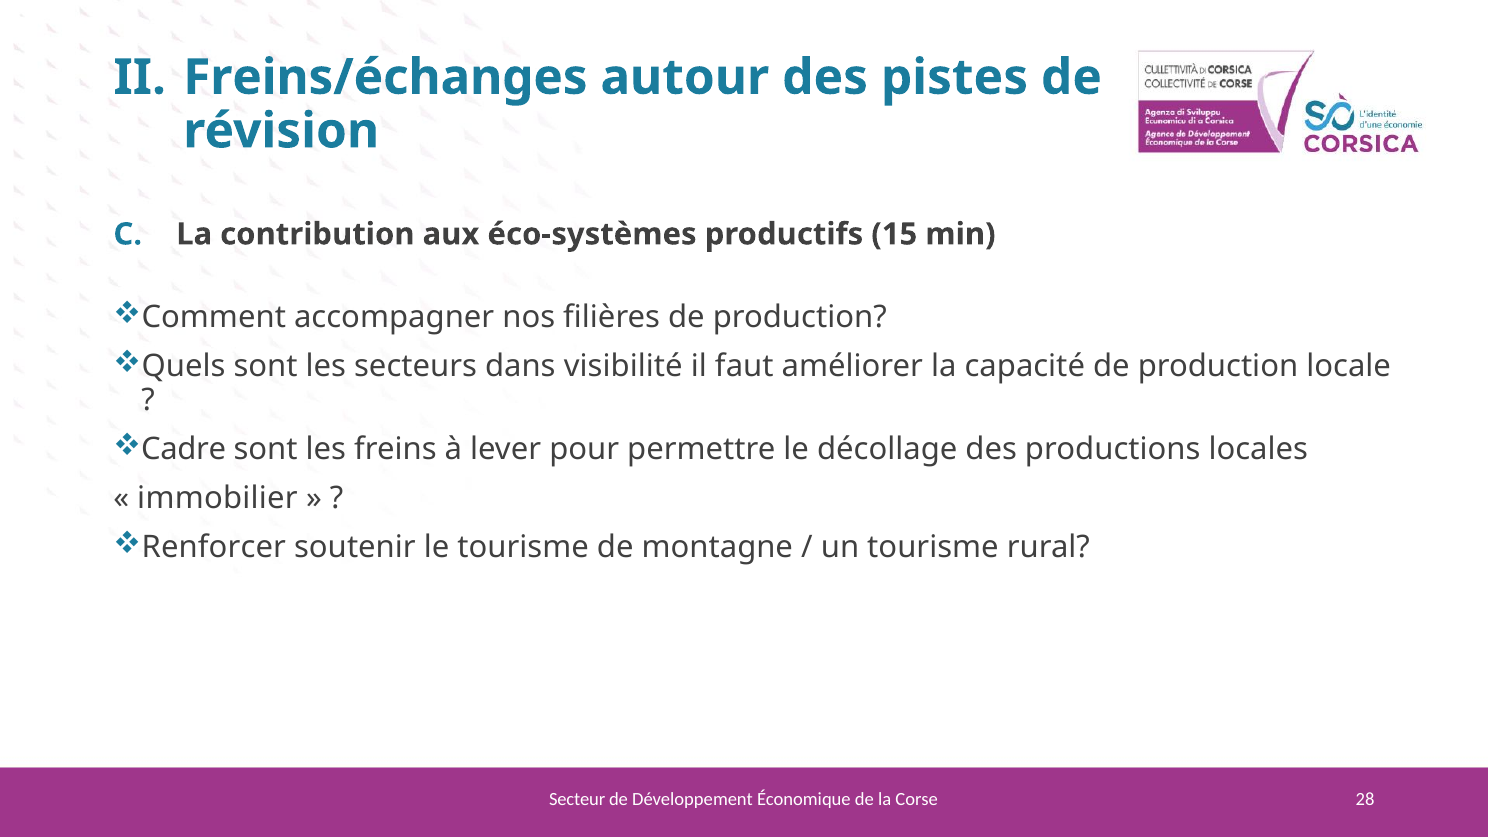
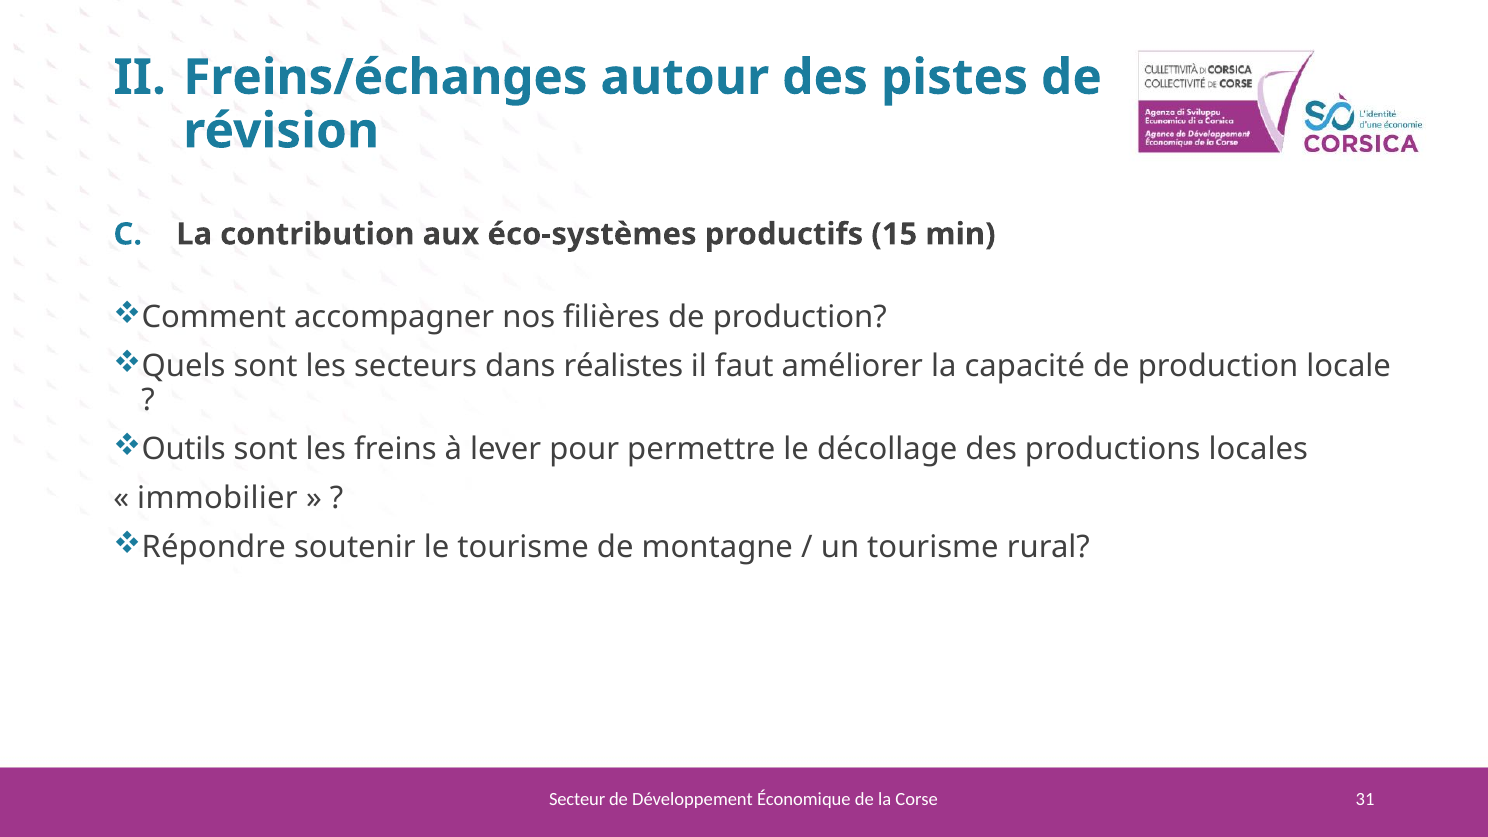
visibilité: visibilité -> réalistes (623, 367)
Cadre: Cadre -> Outils (184, 449)
Renforcer: Renforcer -> Répondre (214, 547)
28: 28 -> 31 (1365, 799)
